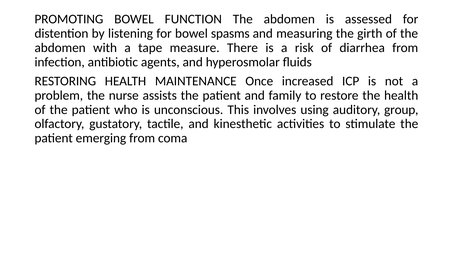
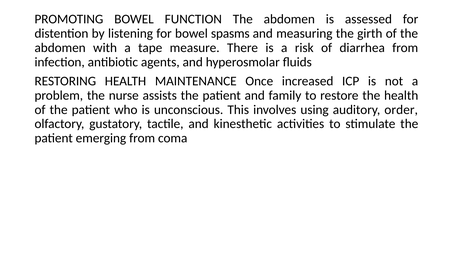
group: group -> order (401, 110)
